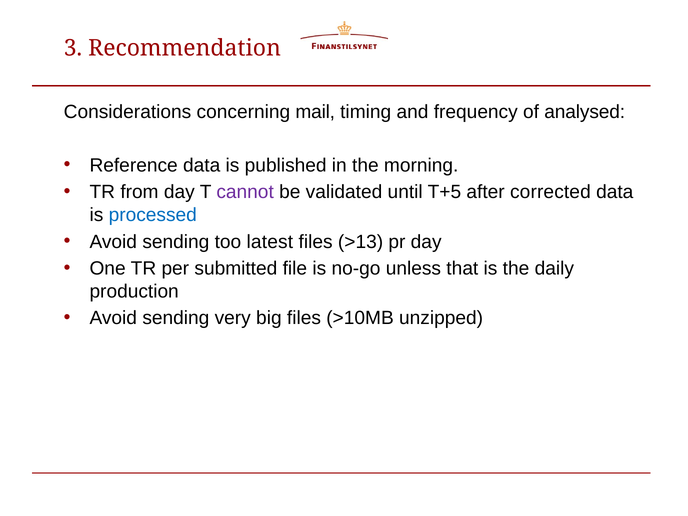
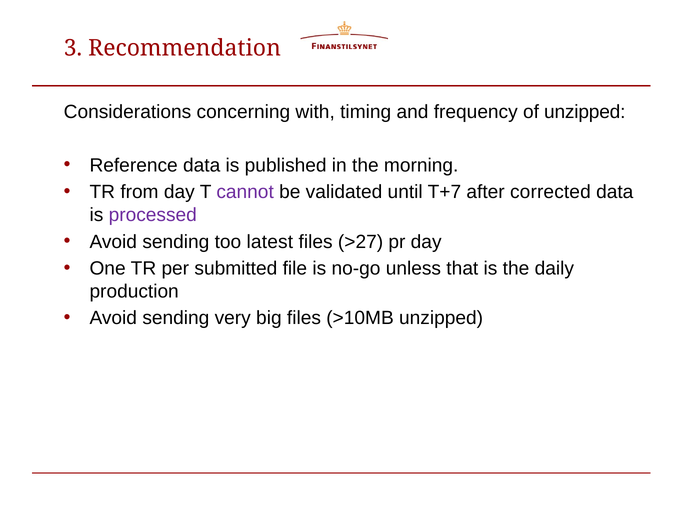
mail: mail -> with (315, 112)
of analysed: analysed -> unzipped (585, 112)
T+5: T+5 -> T+7 (444, 192)
processed colour: blue -> purple (153, 215)
>13: >13 -> >27 (361, 242)
